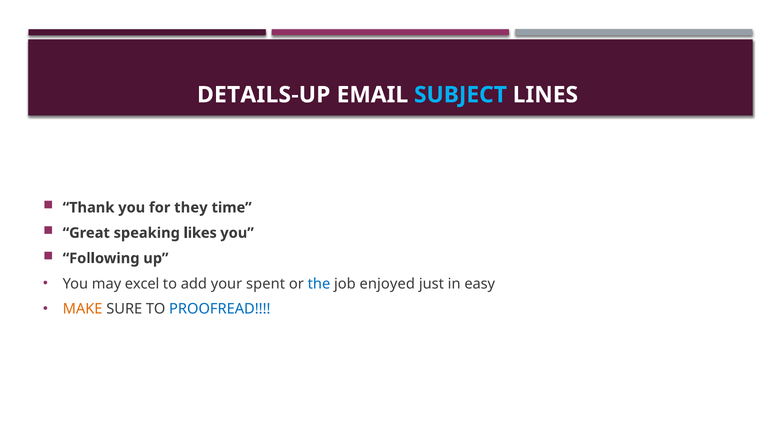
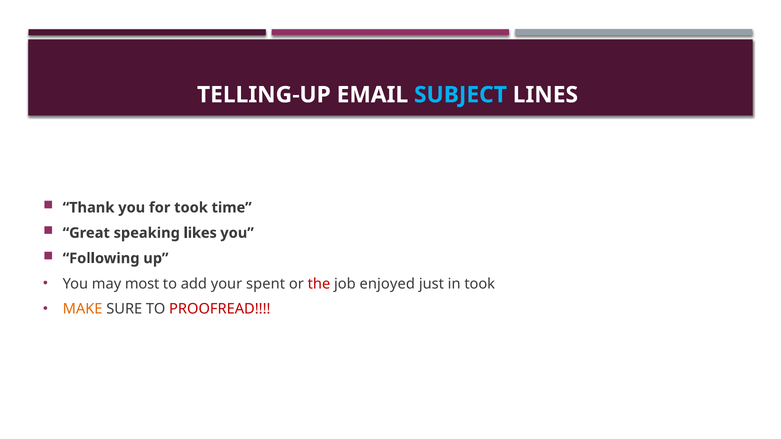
DETAILS-UP: DETAILS-UP -> TELLING-UP (264, 95)
for they: they -> took (191, 208)
excel: excel -> most (142, 284)
the colour: blue -> red (319, 284)
in easy: easy -> took (480, 284)
PROOFREAD colour: blue -> red (220, 309)
